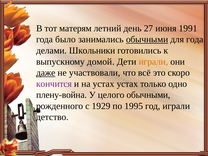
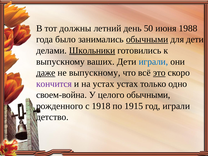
матерям: матерям -> должны (75, 28)
27: 27 -> 50 (148, 28)
1991: 1991 -> 1988 (188, 28)
для года: года -> дети (195, 39)
Школьники underline: none -> present (92, 51)
домой: домой -> ваших (101, 62)
играли colour: orange -> blue (153, 62)
не участвовали: участвовали -> выпускному (95, 73)
это underline: none -> present (159, 73)
плену-война: плену-война -> своем-война (61, 95)
1929: 1929 -> 1918 (101, 106)
1995: 1995 -> 1915 (134, 106)
